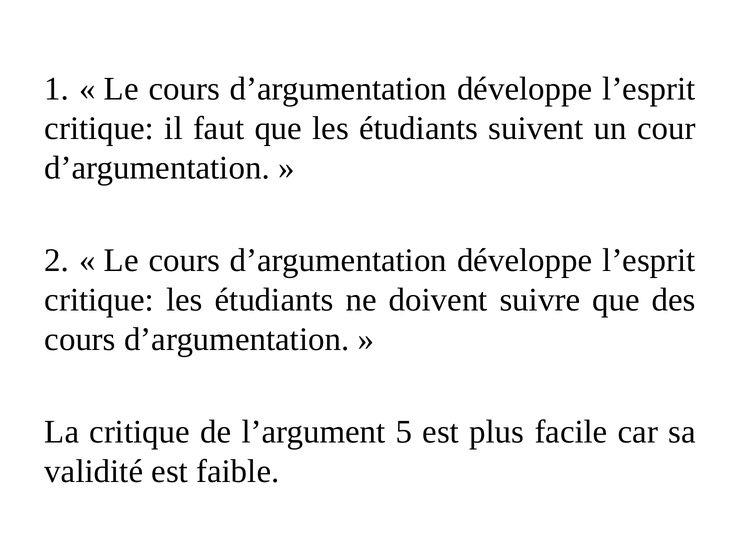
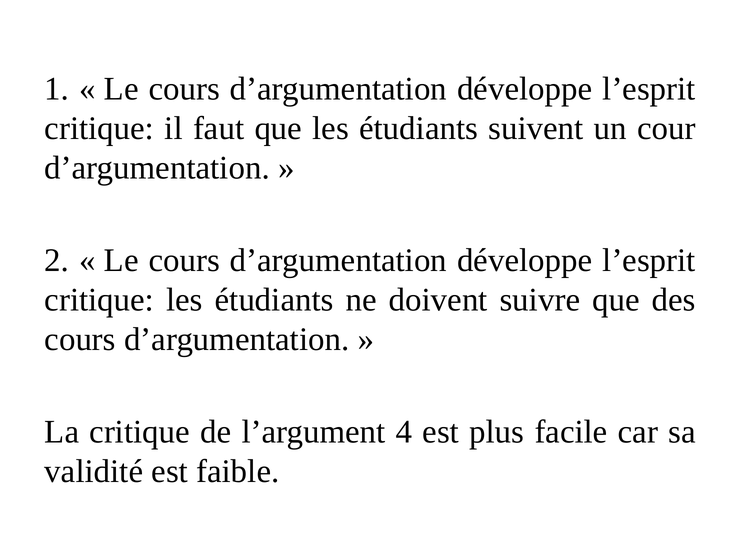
5: 5 -> 4 (404, 432)
